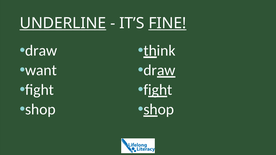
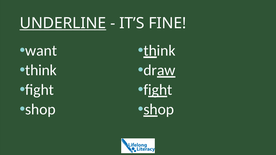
FINE underline: present -> none (167, 23)
draw: draw -> want (41, 51)
want: want -> think (41, 70)
